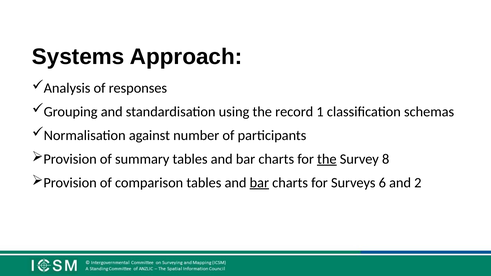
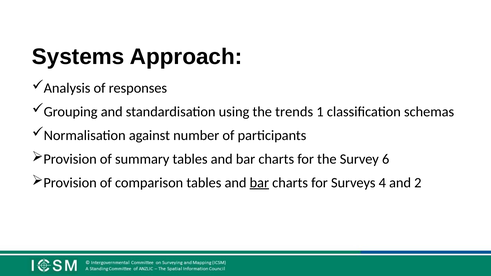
record: record -> trends (294, 112)
the underline: present -> none (327, 159)
8: 8 -> 6 (386, 159)
6: 6 -> 4 (382, 183)
